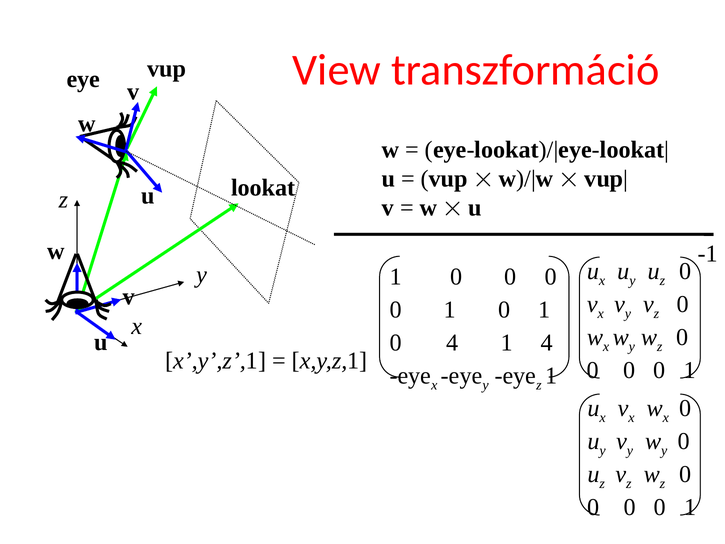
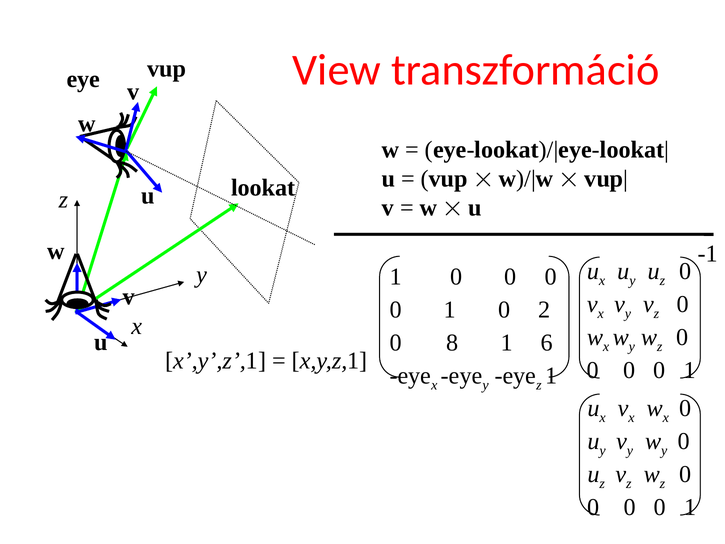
1 0 1: 1 -> 2 (544, 310)
0 4: 4 -> 8 (452, 343)
1 4: 4 -> 6 (547, 343)
